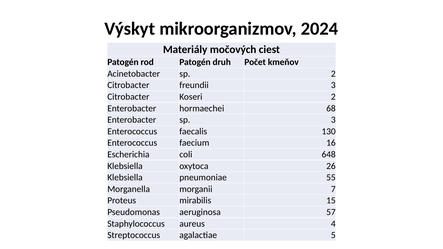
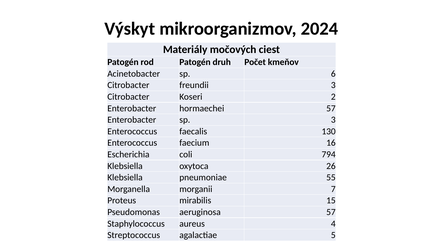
sp 2: 2 -> 6 (333, 74)
hormaechei 68: 68 -> 57 (331, 108)
648: 648 -> 794 (329, 155)
